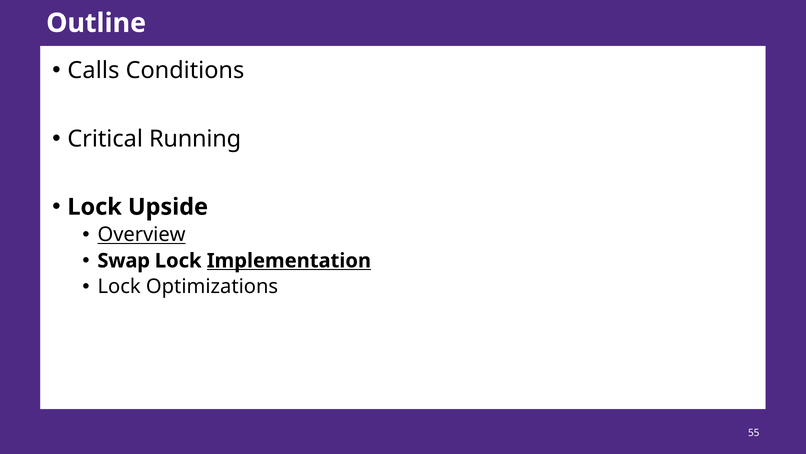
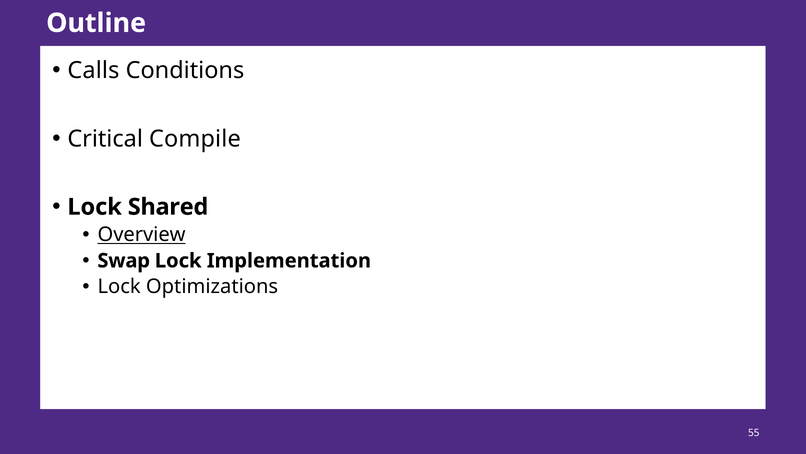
Running: Running -> Compile (195, 139)
Upside: Upside -> Shared (168, 207)
Implementation underline: present -> none (289, 260)
